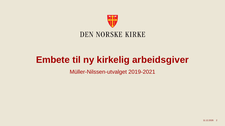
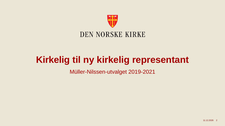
Embete: Embete -> Kirkelig (53, 60)
arbeidsgiver: arbeidsgiver -> representant (161, 60)
